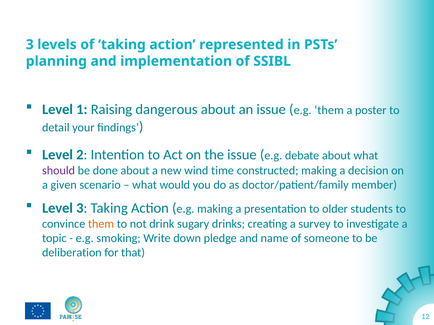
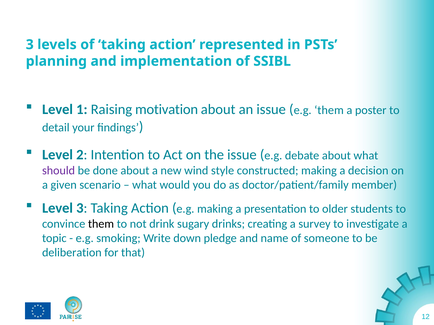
dangerous: dangerous -> motivation (167, 110)
time: time -> style (223, 171)
them colour: orange -> black (101, 224)
